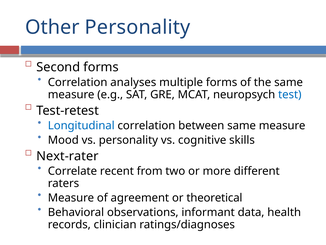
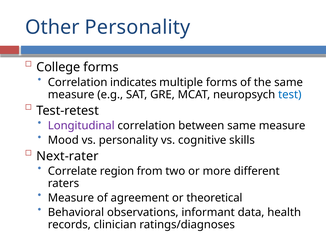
Second: Second -> College (58, 67)
analyses: analyses -> indicates (133, 82)
Longitudinal colour: blue -> purple (81, 125)
recent: recent -> region (117, 171)
